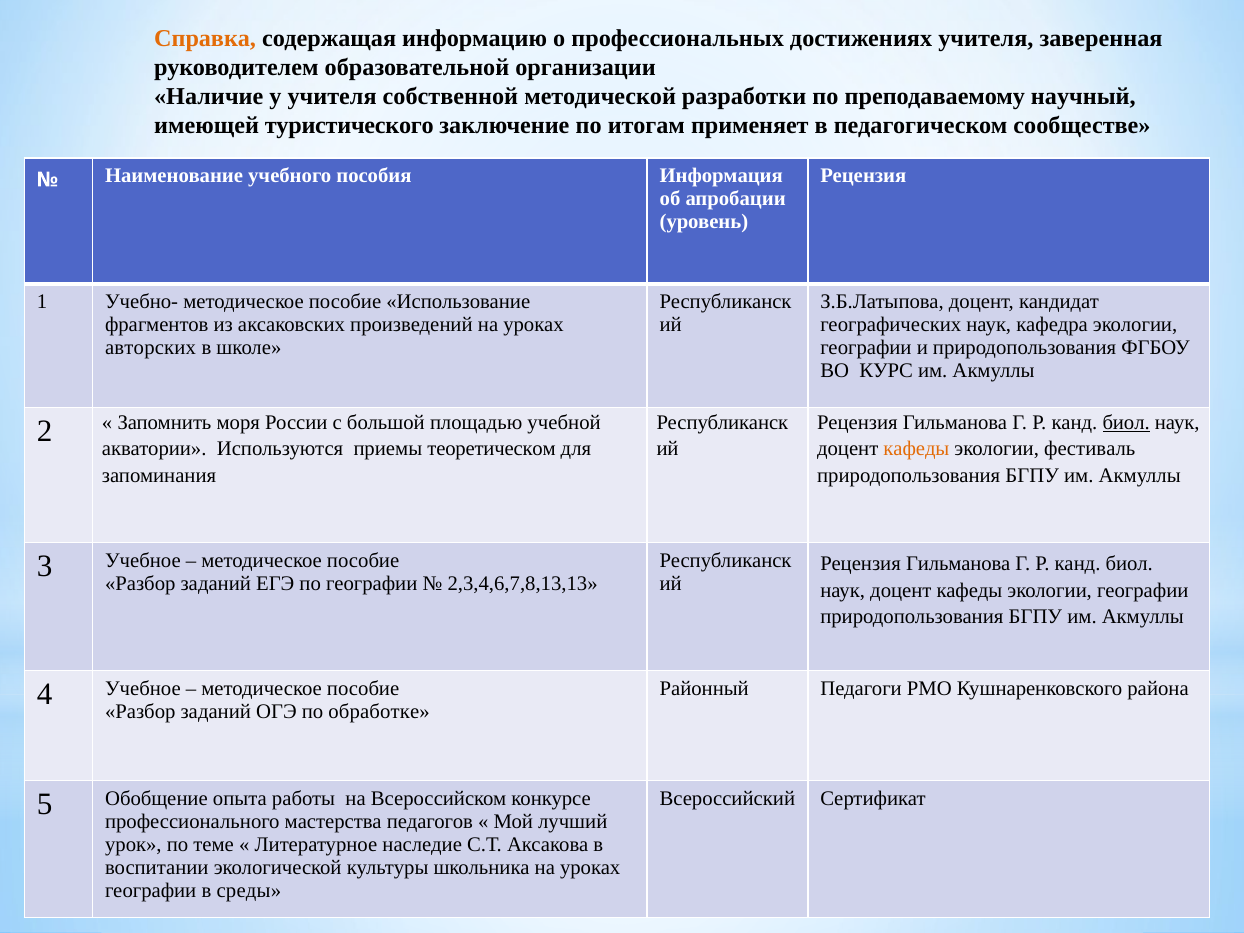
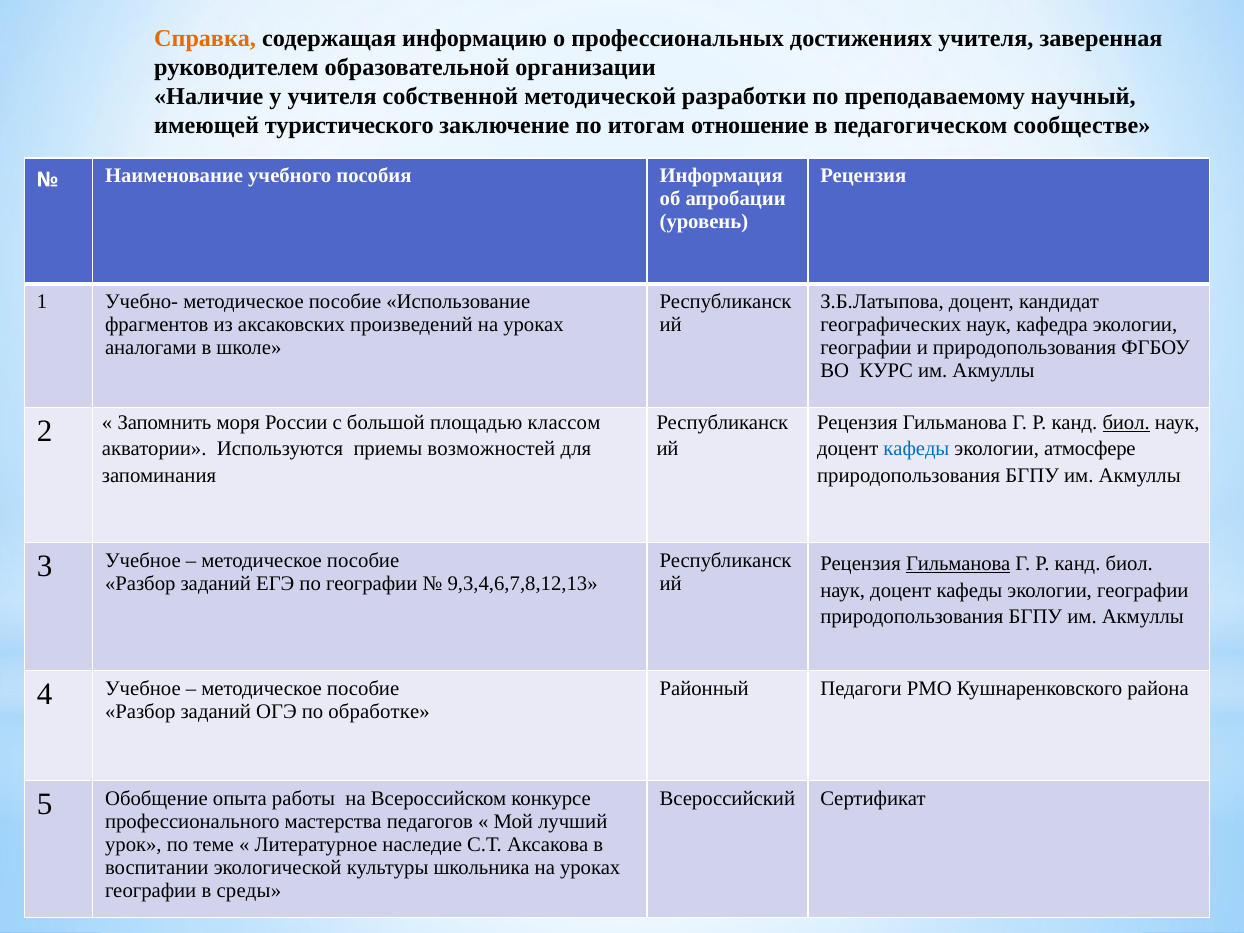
применяет: применяет -> отношение (750, 125)
авторских: авторских -> аналогами (151, 348)
учебной: учебной -> классом (564, 423)
теоретическом: теоретическом -> возможностей (491, 449)
кафеды colour: orange -> blue (916, 449)
фестиваль: фестиваль -> атмосфере (1090, 449)
Гильманова underline: none -> present (958, 564)
2,3,4,6,7,8,13,13: 2,3,4,6,7,8,13,13 -> 9,3,4,6,7,8,12,13 (523, 583)
